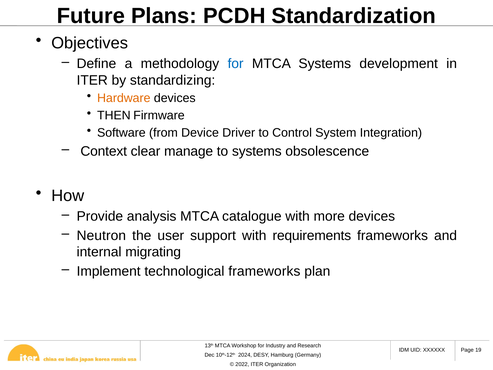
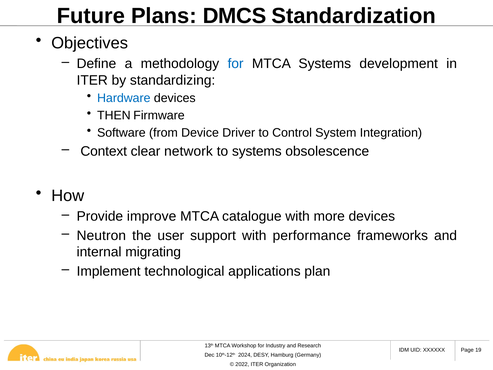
PCDH: PCDH -> DMCS (235, 16)
Hardware colour: orange -> blue (124, 98)
manage: manage -> network (188, 151)
analysis: analysis -> improve (152, 216)
requirements: requirements -> performance (312, 235)
technological frameworks: frameworks -> applications (264, 271)
